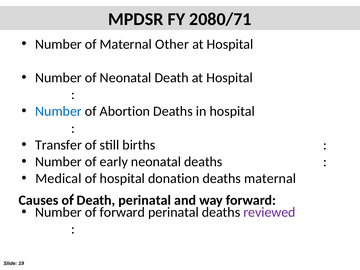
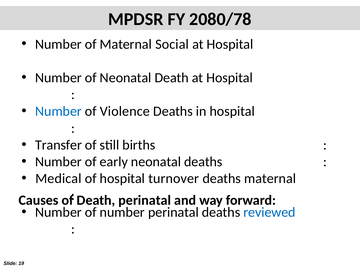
2080/71: 2080/71 -> 2080/78 (220, 19)
Other: Other -> Social (172, 44)
Abortion: Abortion -> Violence (125, 111)
donation: donation -> turnover (174, 179)
of forward: forward -> number (122, 212)
reviewed colour: purple -> blue (269, 212)
